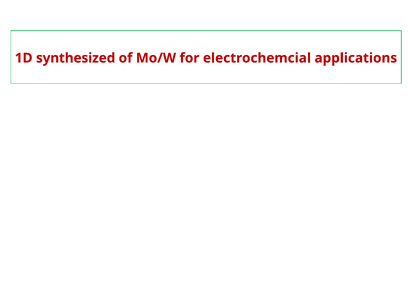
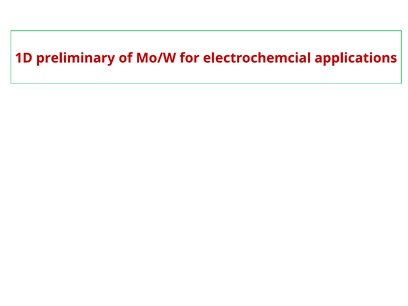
synthesized: synthesized -> preliminary (76, 58)
